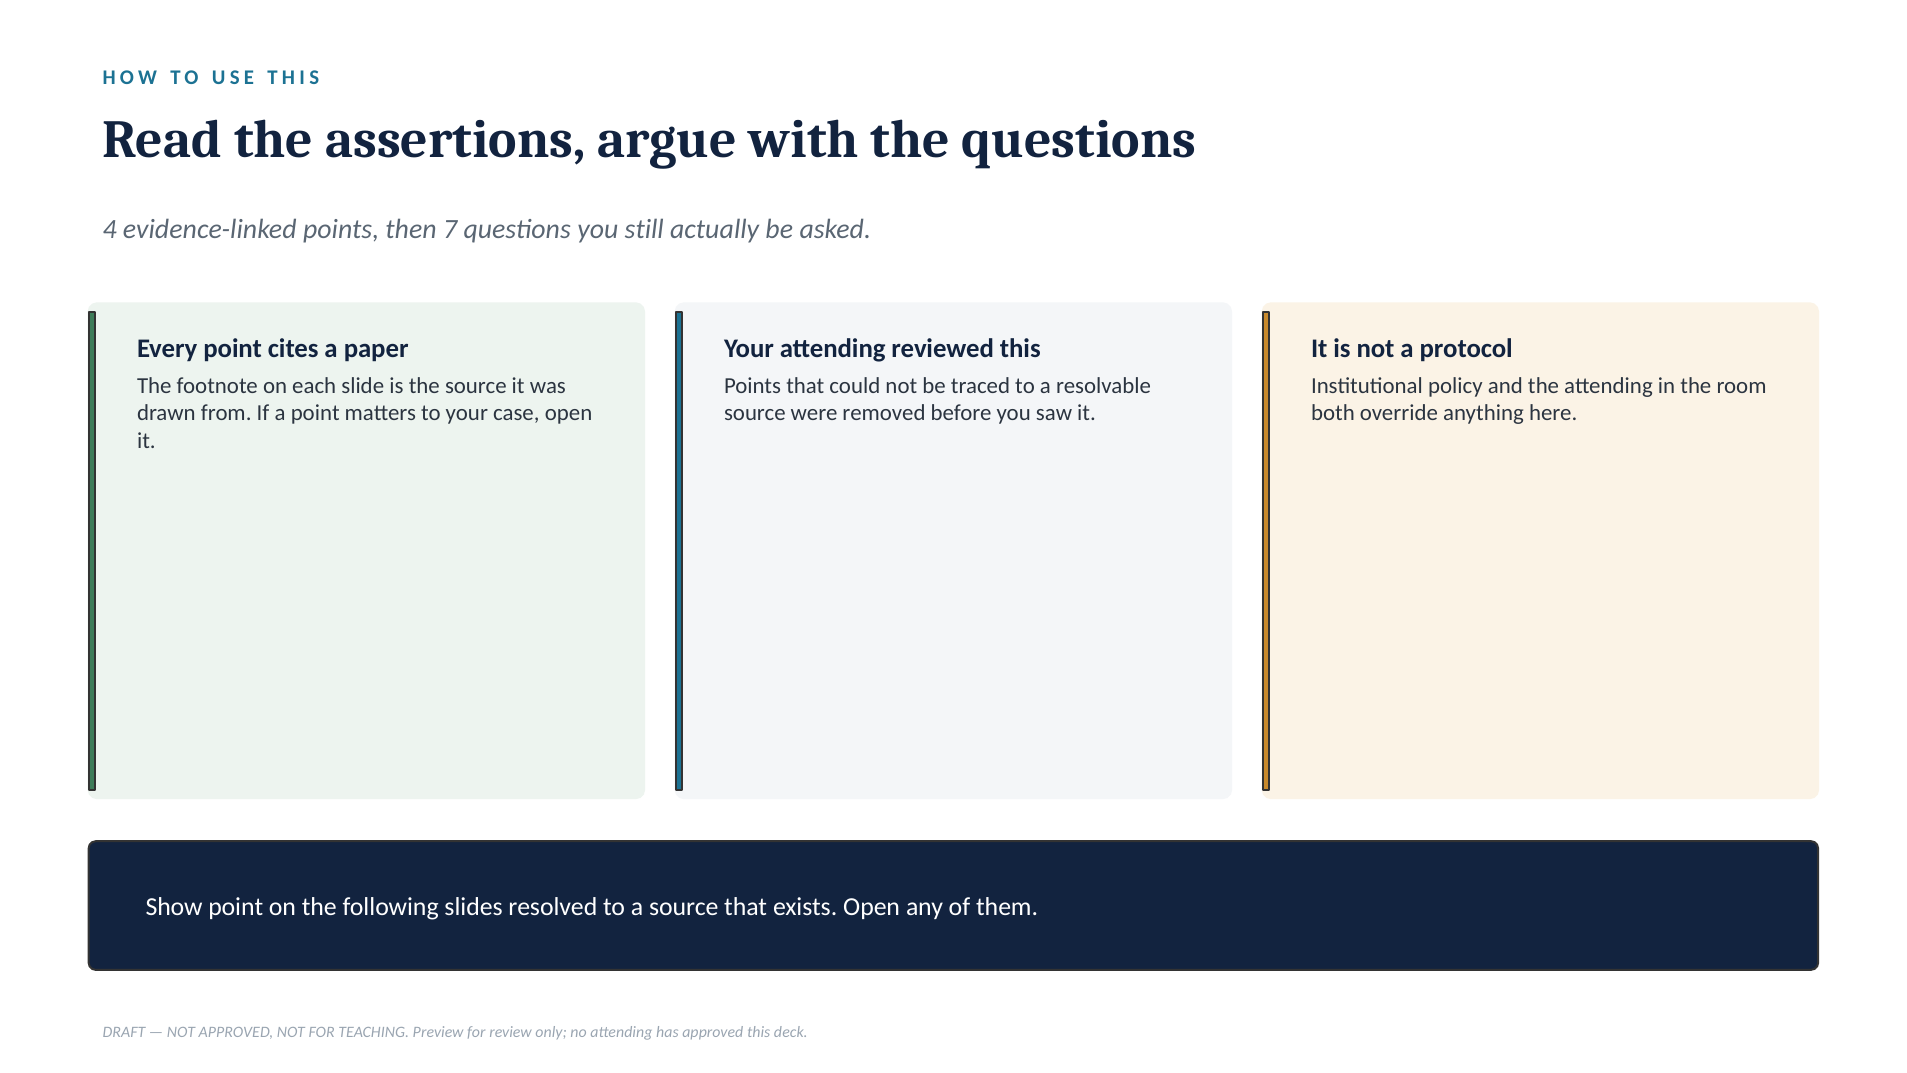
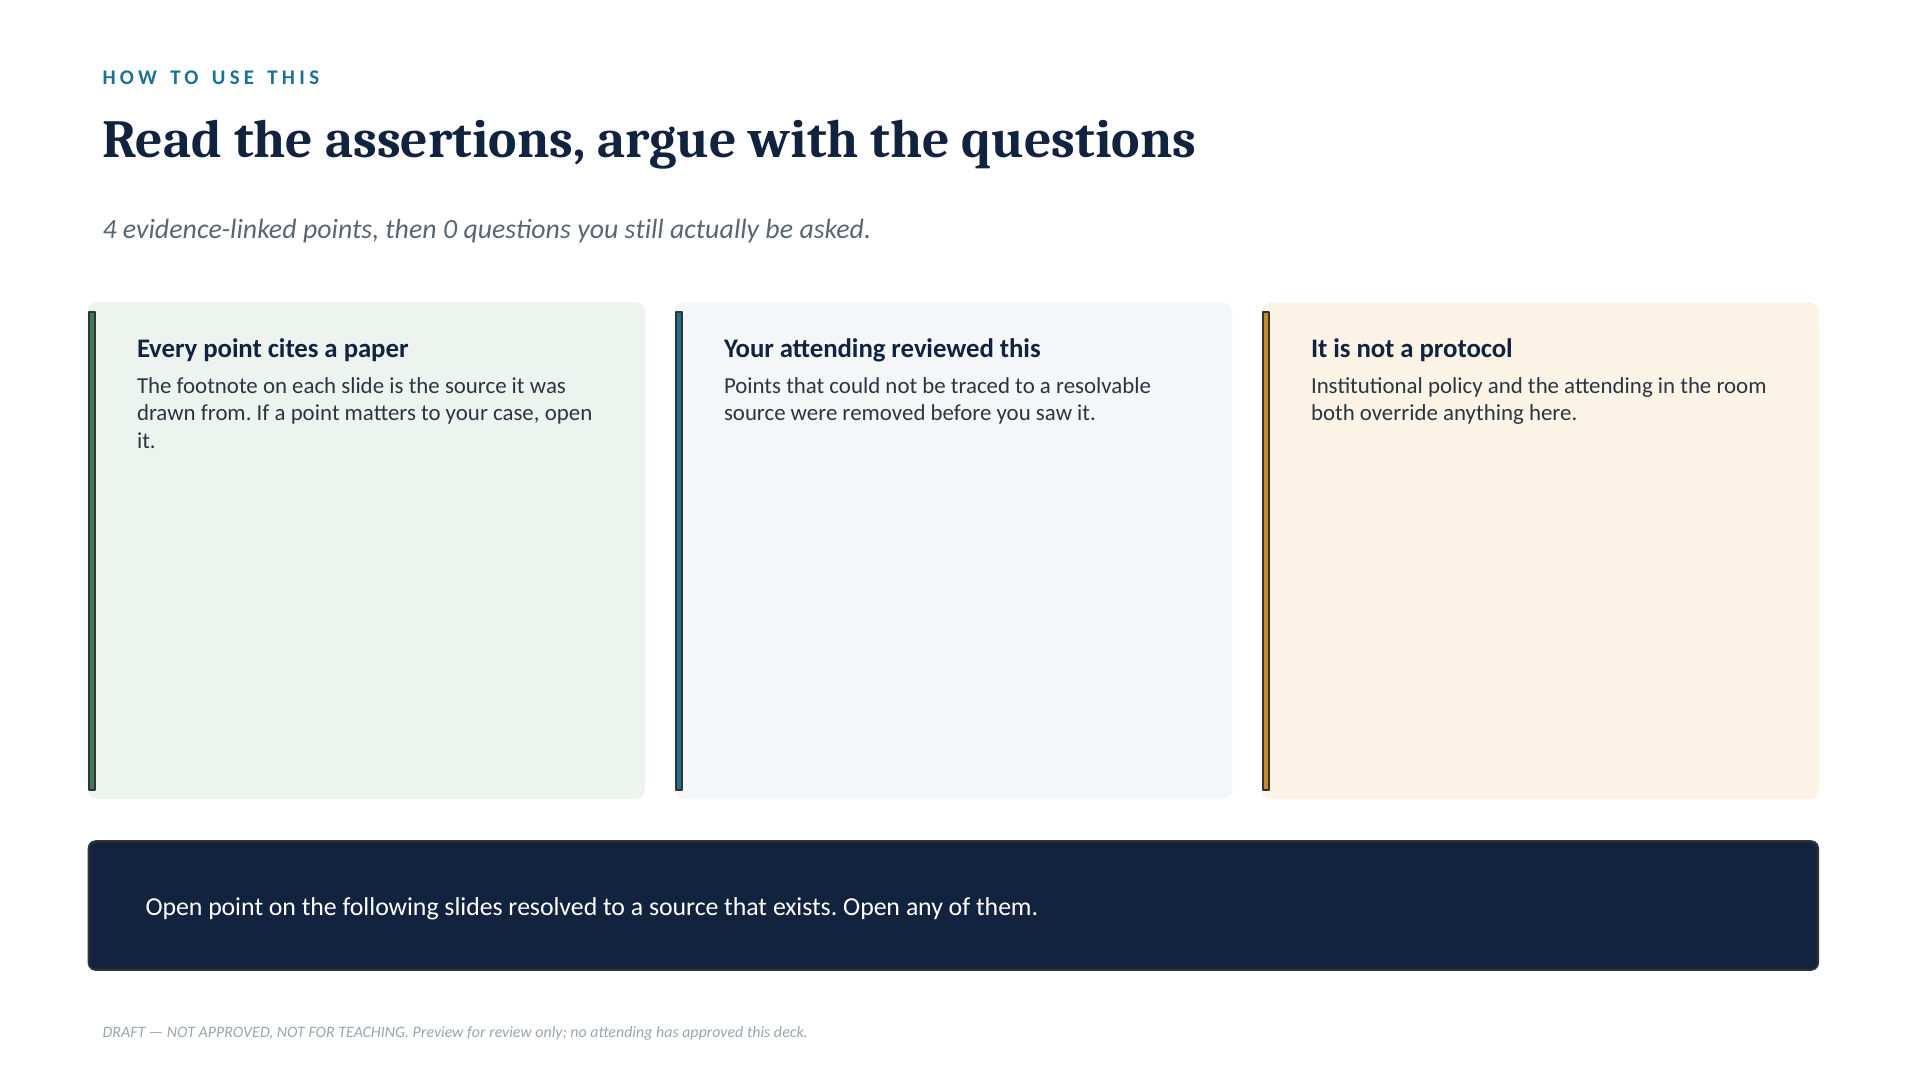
7: 7 -> 0 (450, 229)
Show: Show -> Open (174, 907)
